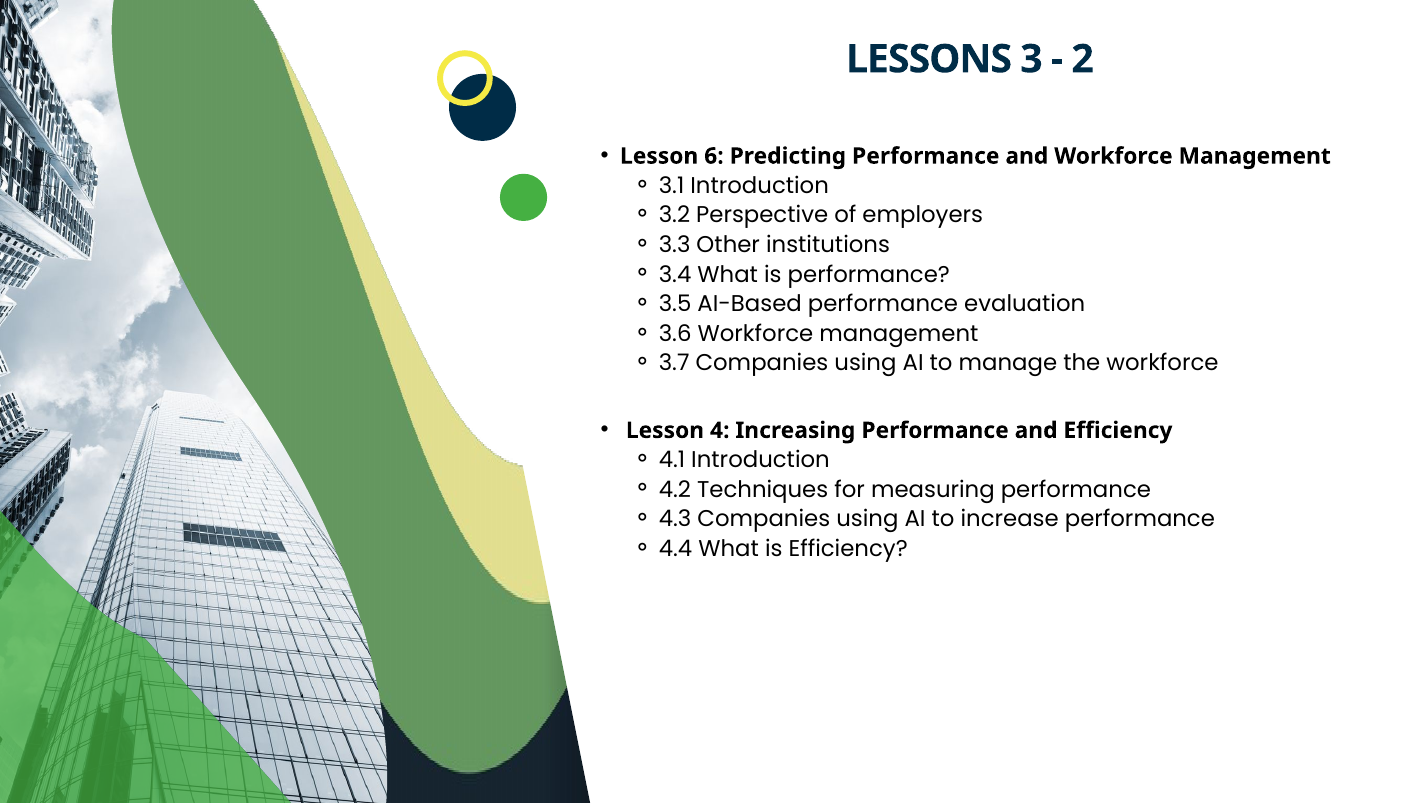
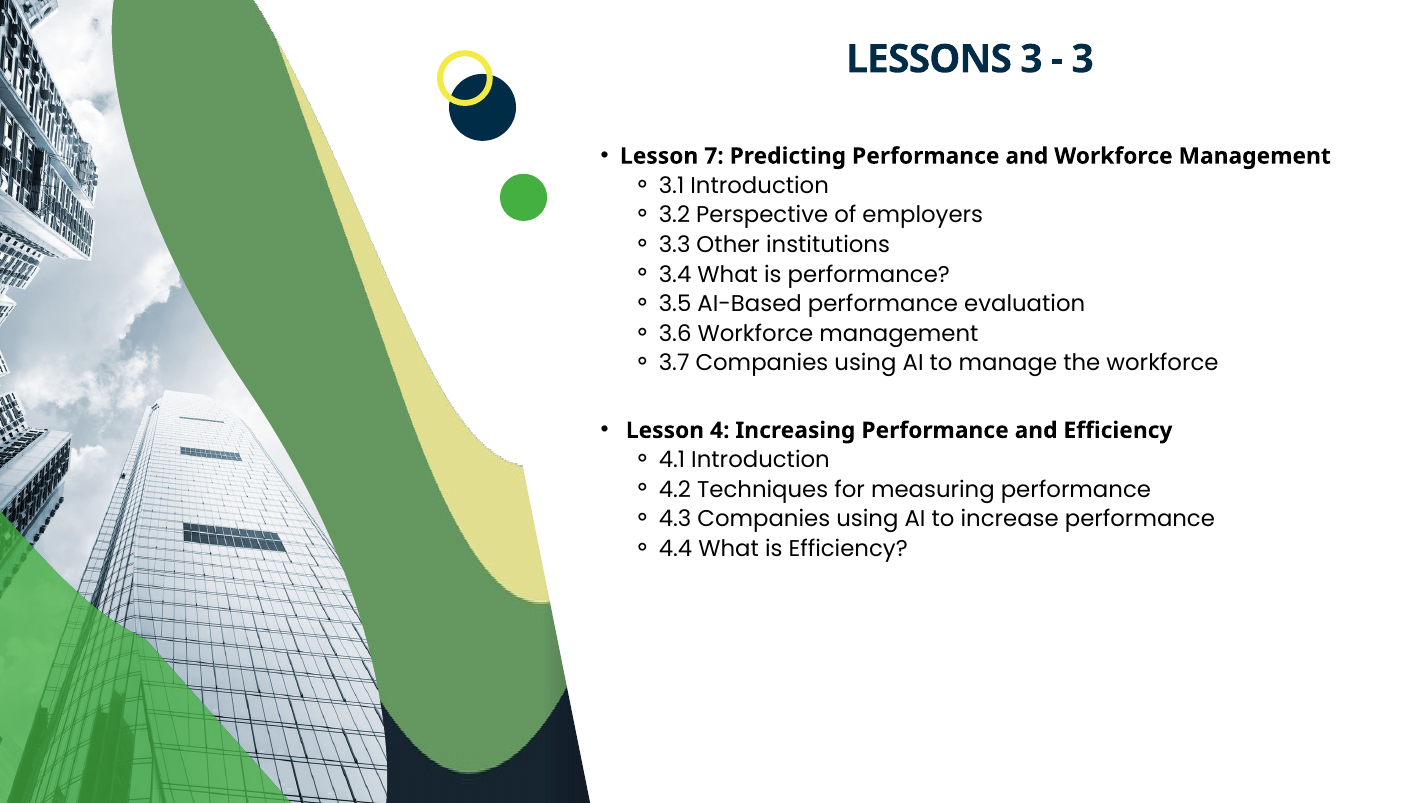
2: 2 -> 3 (1083, 59)
6: 6 -> 7 (714, 156)
